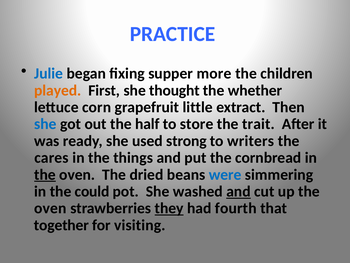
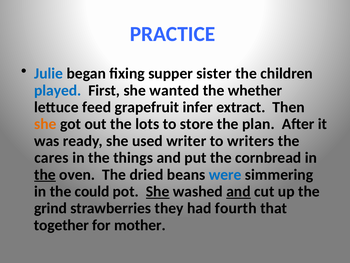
more: more -> sister (214, 73)
played colour: orange -> blue (58, 90)
thought: thought -> wanted (174, 90)
corn: corn -> feed (97, 107)
little: little -> infer (198, 107)
she colour: blue -> orange (45, 124)
half: half -> lots (147, 124)
trait: trait -> plan (258, 124)
strong: strong -> writer (186, 141)
She underline: none -> present (158, 191)
oven: oven -> grind (51, 208)
they underline: present -> none (169, 208)
visiting: visiting -> mother (140, 225)
